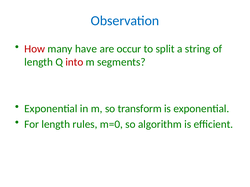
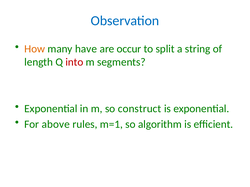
How colour: red -> orange (35, 49)
transform: transform -> construct (140, 109)
For length: length -> above (56, 124)
m=0: m=0 -> m=1 (111, 124)
